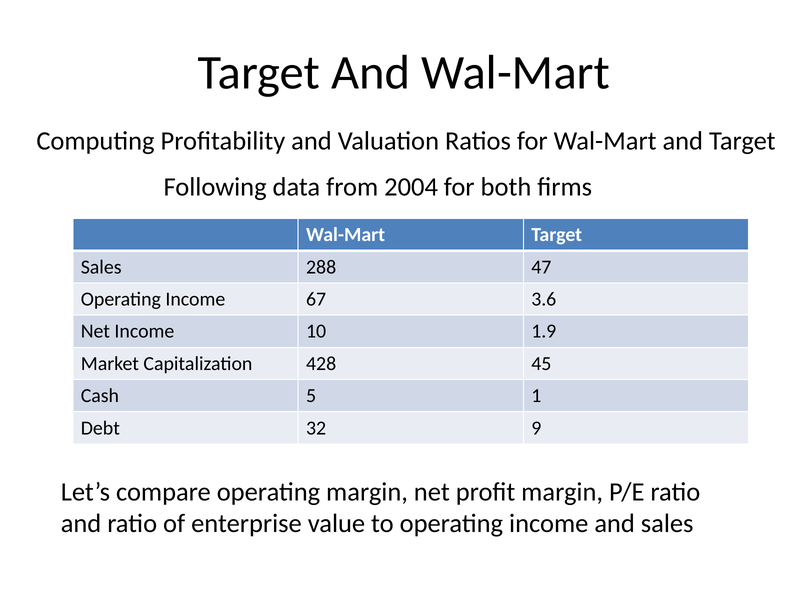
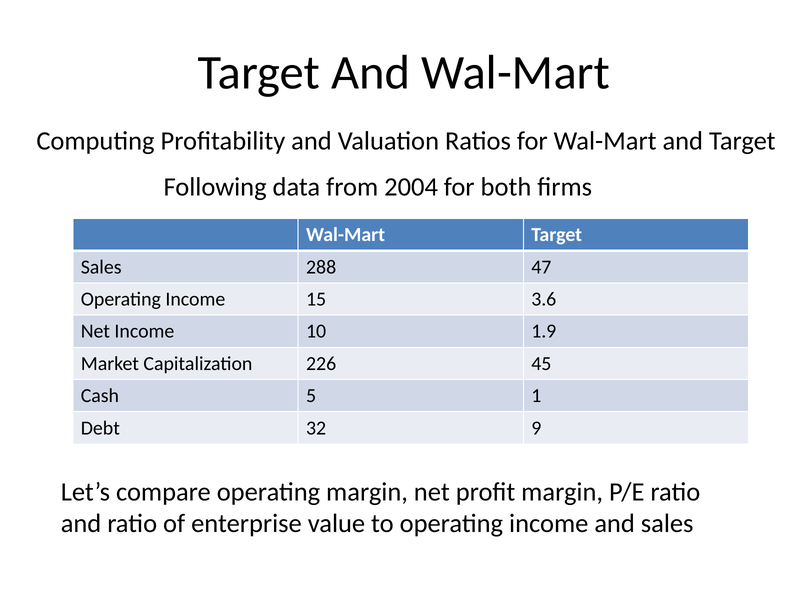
67: 67 -> 15 (316, 299)
428: 428 -> 226 (321, 364)
